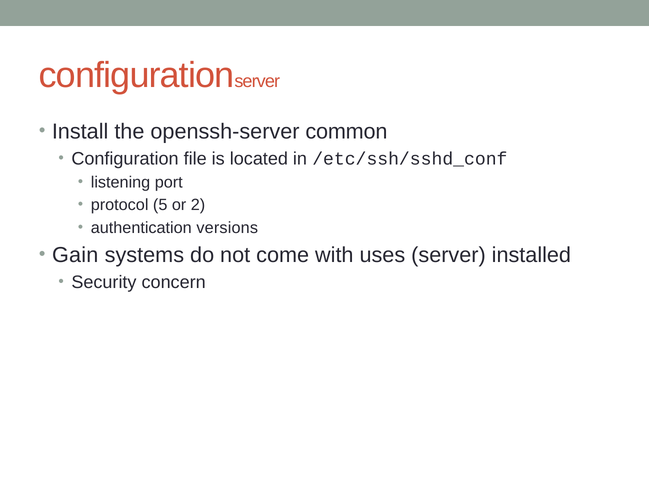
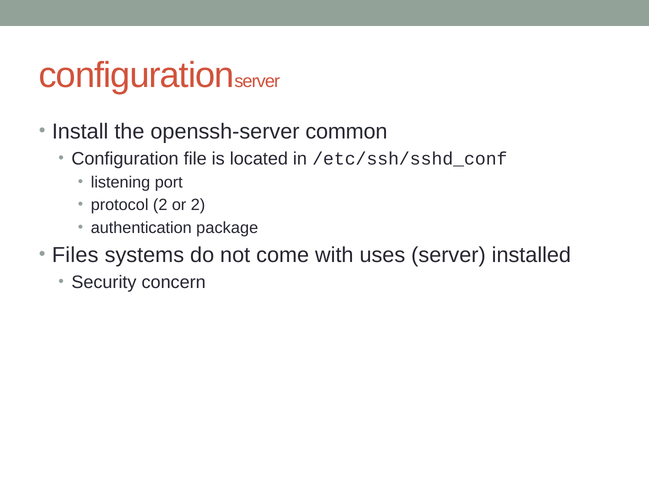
protocol 5: 5 -> 2 (160, 205)
versions: versions -> package (227, 228)
Gain: Gain -> Files (75, 255)
